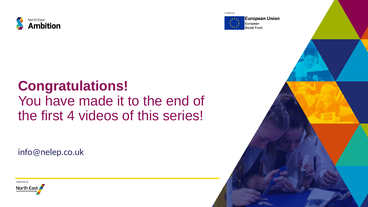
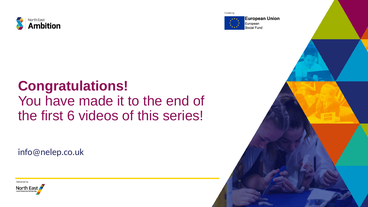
4: 4 -> 6 (71, 116)
